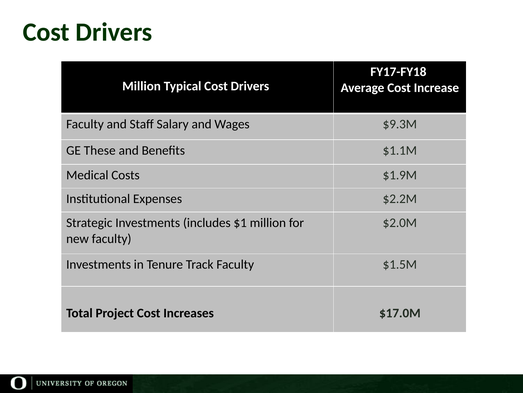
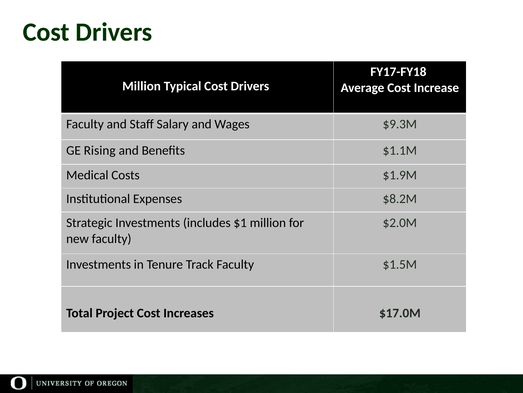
These: These -> Rising (100, 150)
$2.2M: $2.2M -> $8.2M (400, 199)
